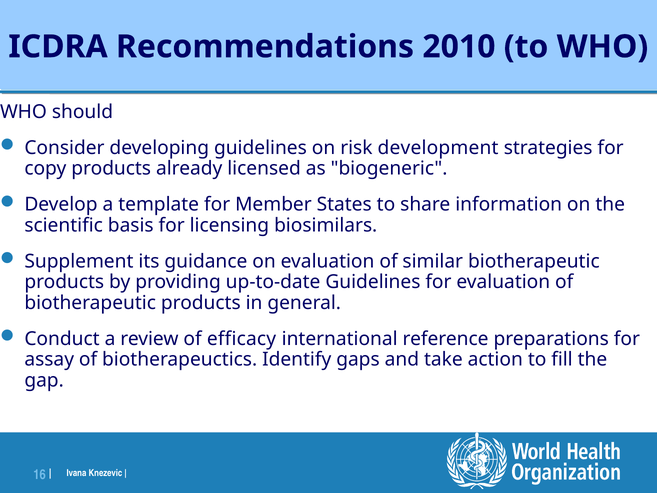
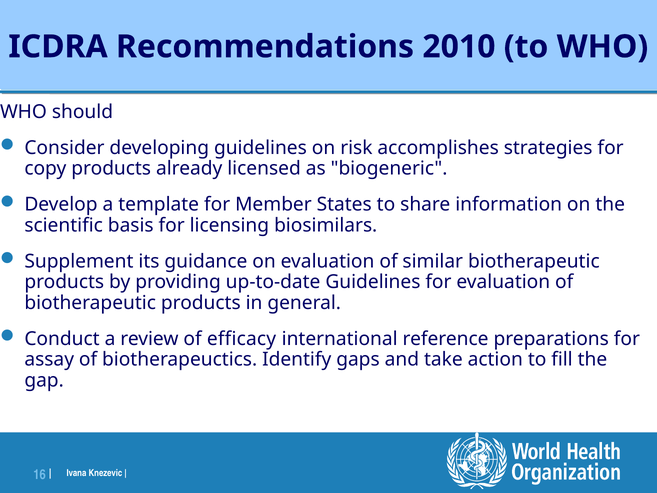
development: development -> accomplishes (438, 148)
